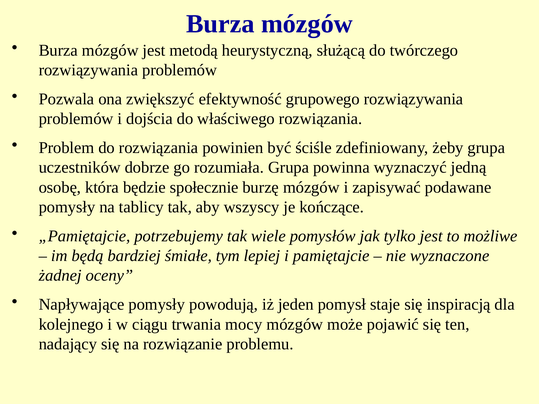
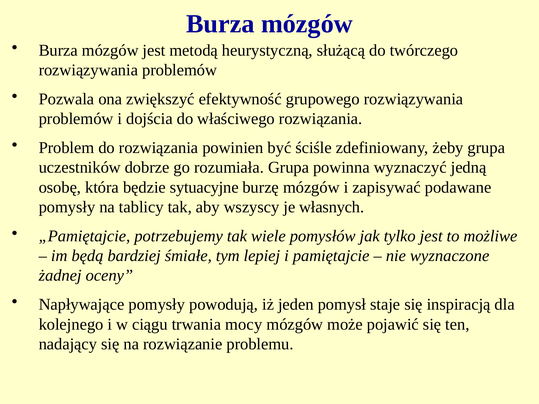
społecznie: społecznie -> sytuacyjne (204, 187)
kończące: kończące -> własnych (332, 207)
